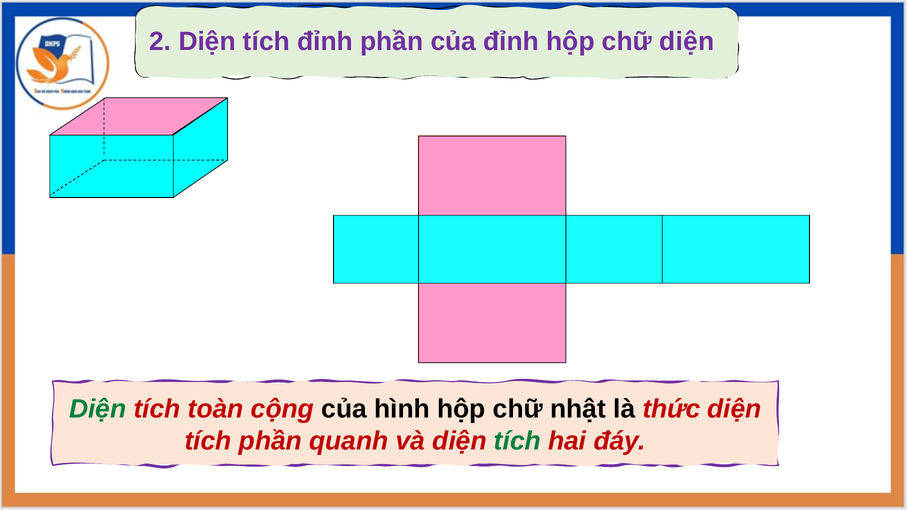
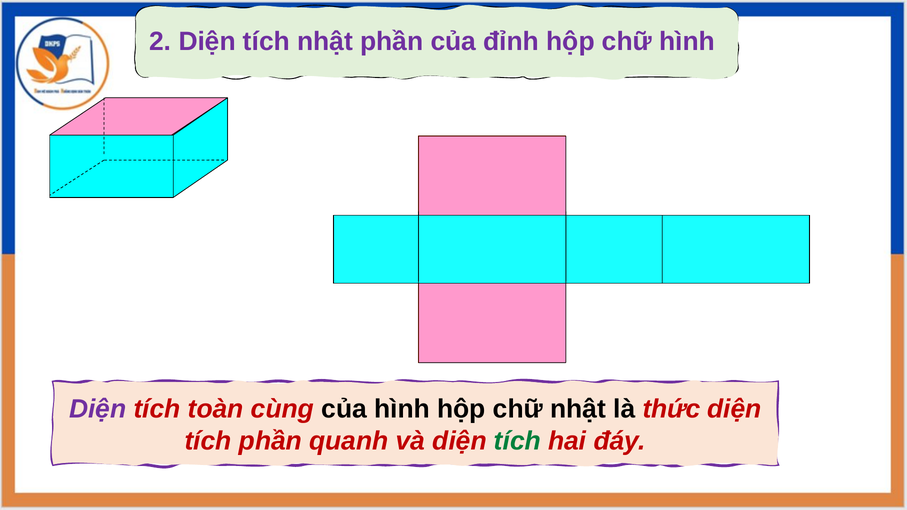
tích đỉnh: đỉnh -> nhật (325, 42)
chữ diện: diện -> hình (687, 42)
Diện colour: green -> purple (98, 409)
cộng: cộng -> cùng (282, 409)
